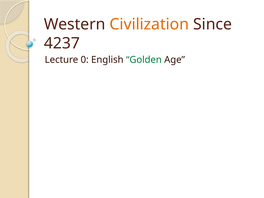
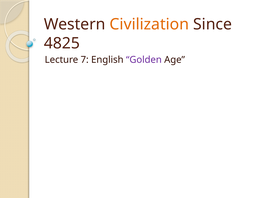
4237: 4237 -> 4825 (62, 43)
0: 0 -> 7 (85, 60)
Golden colour: green -> purple (144, 60)
